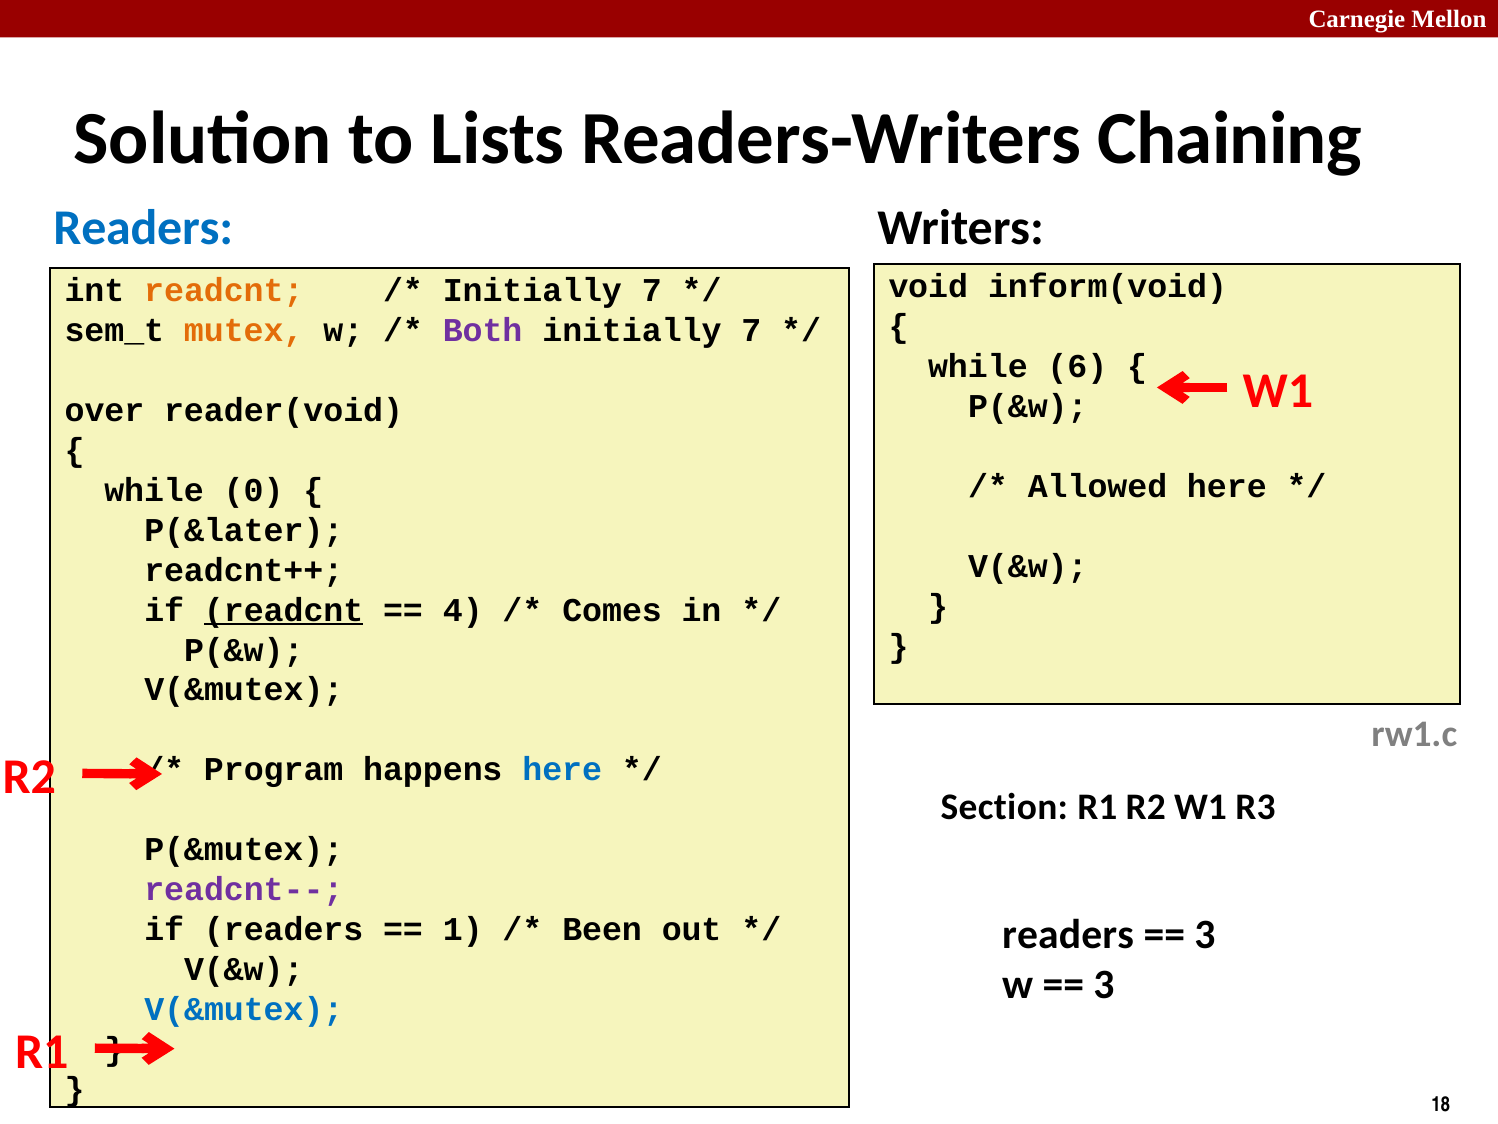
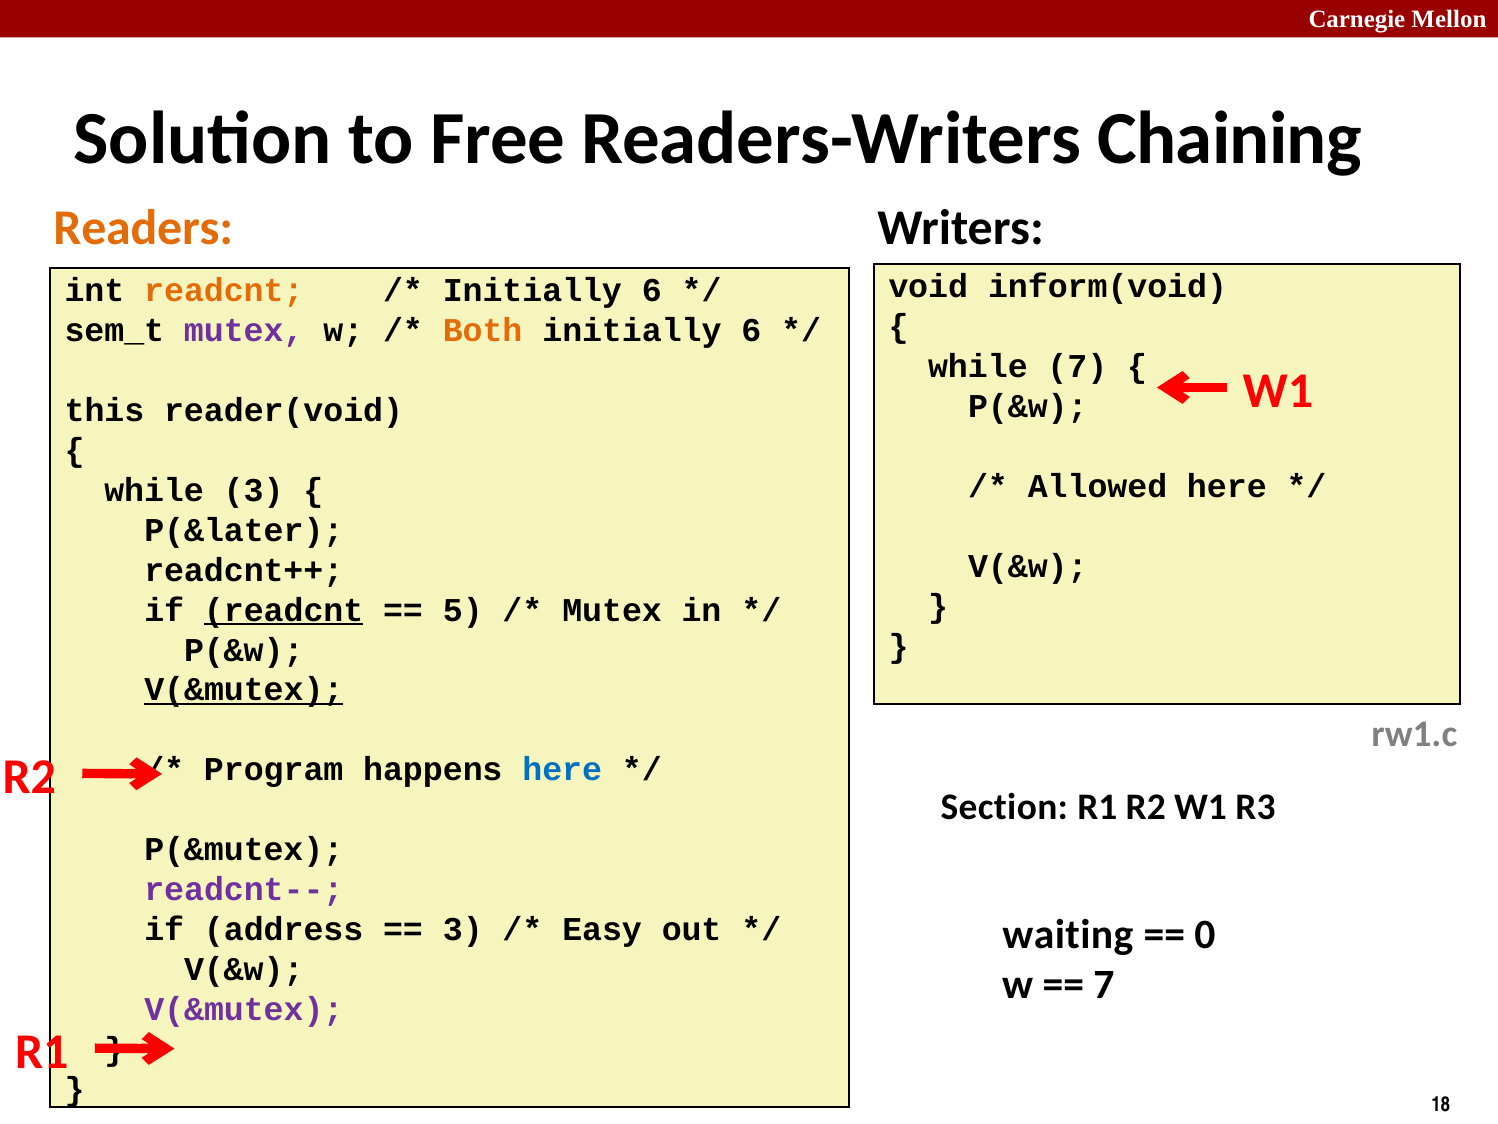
Lists: Lists -> Free (498, 139)
Readers colour: blue -> orange (143, 228)
7: 7 -> 6 (652, 290)
mutex colour: orange -> purple (244, 330)
Both colour: purple -> orange (483, 330)
7: 7 -> 6 (751, 330)
while 6: 6 -> 7 (1077, 366)
over: over -> this (105, 410)
while 0: 0 -> 3 (254, 490)
4: 4 -> 5 (463, 610)
Comes: Comes -> Mutex (612, 610)
V(&mutex underline: none -> present (244, 690)
if readers: readers -> address (284, 929)
1: 1 -> 3 (463, 929)
Been: Been -> Easy (602, 929)
readers: readers -> waiting (1068, 934)
3: 3 -> 0 (1205, 934)
3: 3 -> 7 (1104, 984)
V(&mutex colour: blue -> purple (244, 1009)
